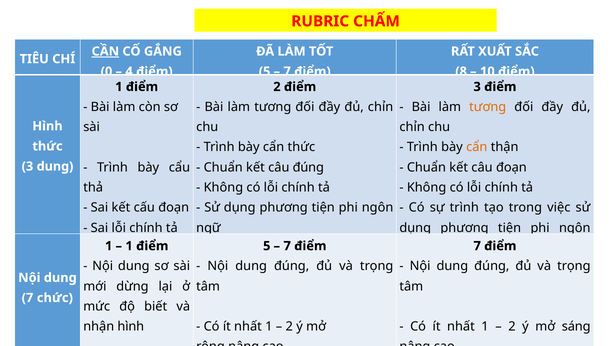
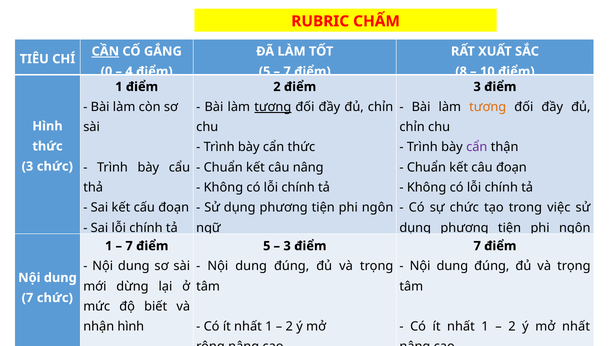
tương underline: none -> present (273, 107)
cẩn colour: orange -> purple (477, 147)
câu đúng: đúng -> nâng (308, 167)
3 dung: dung -> chức (55, 166)
sự trình: trình -> chức (464, 208)
1: 1 -> 7 (129, 246)
7: 7 -> 3 (287, 246)
mở sáng: sáng -> nhất (576, 327)
